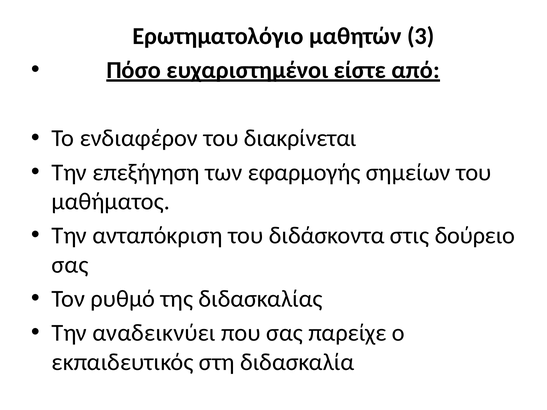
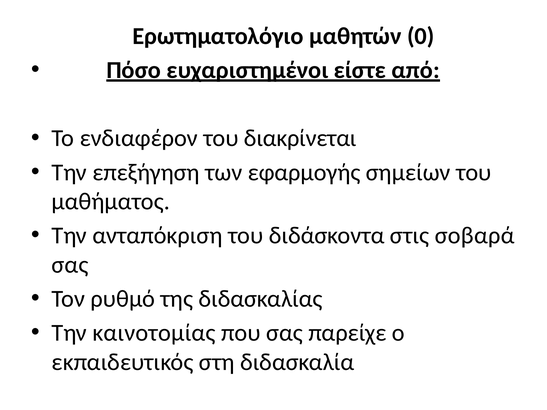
3: 3 -> 0 (421, 36)
δούρειο: δούρειο -> σοβαρά (475, 236)
αναδεικνύει: αναδεικνύει -> καινοτομίας (154, 333)
